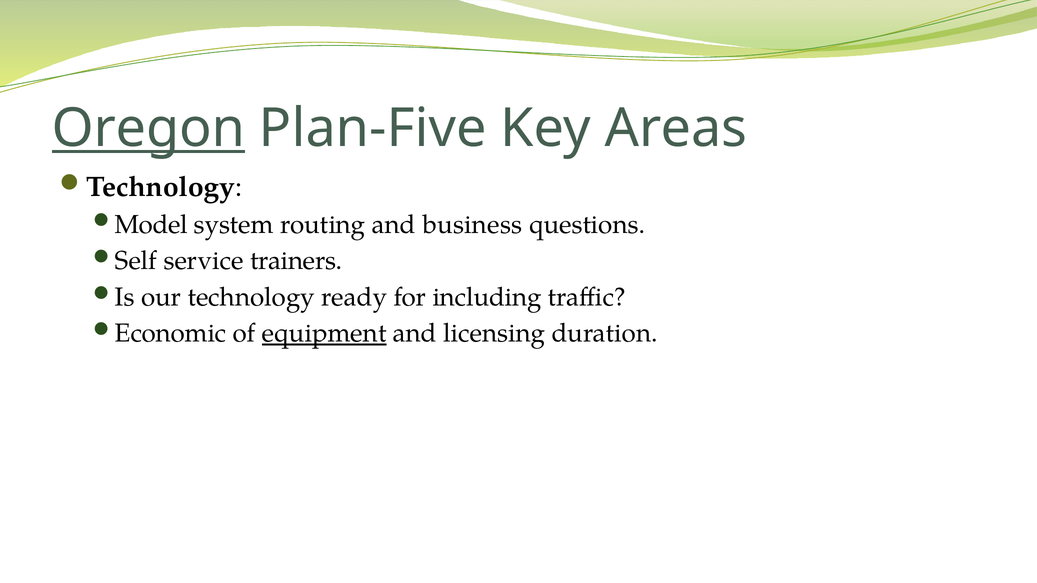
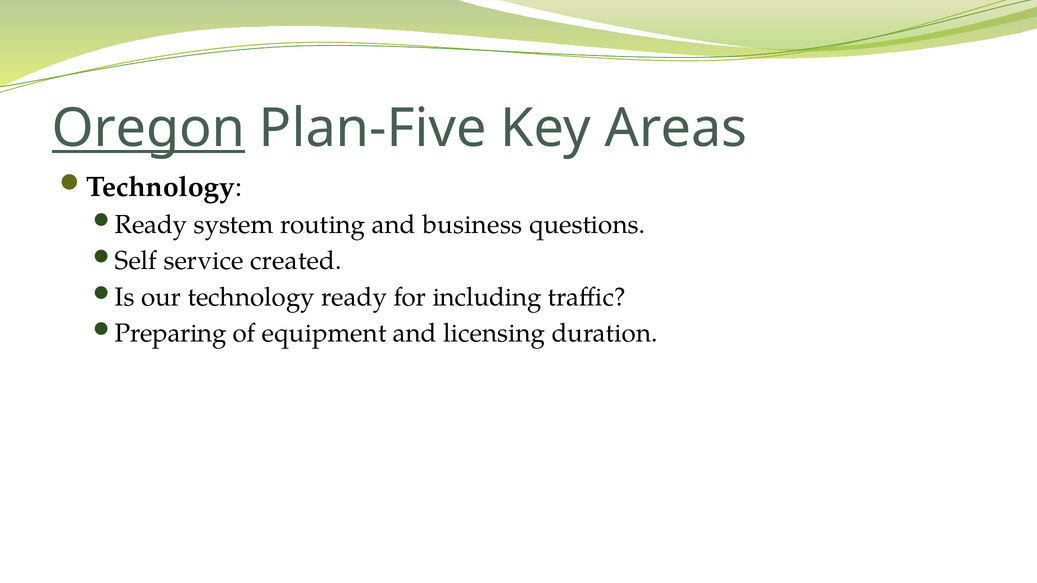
Model: Model -> Ready (151, 225)
trainers: trainers -> created (296, 261)
Economic: Economic -> Preparing (171, 334)
equipment underline: present -> none (324, 334)
